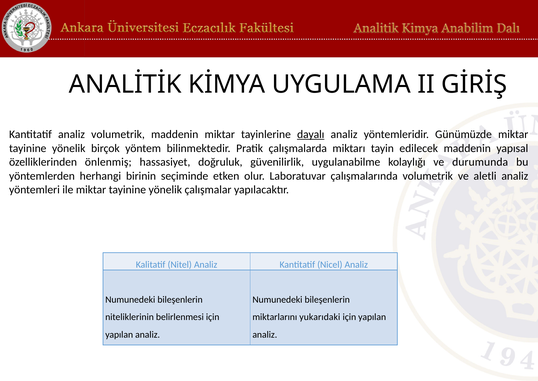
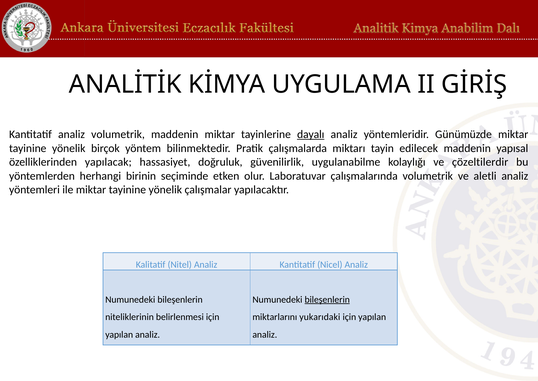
önlenmiş: önlenmiş -> yapılacak (108, 162)
durumunda: durumunda -> çözeltilerdir (480, 162)
bileşenlerin underline: none -> present (327, 299)
